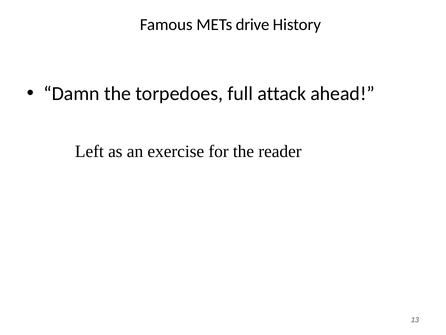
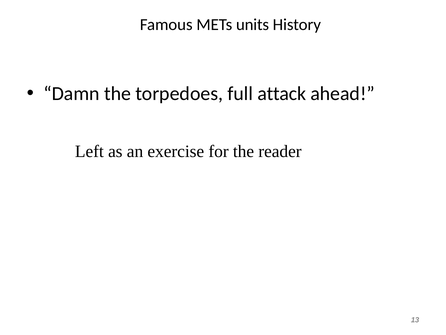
drive: drive -> units (253, 25)
